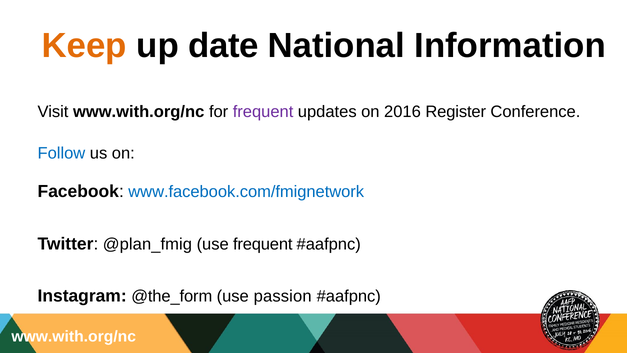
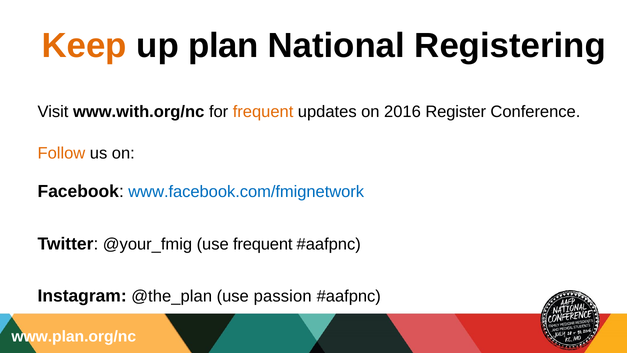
date: date -> plan (223, 46)
Information: Information -> Registering (510, 46)
frequent colour: purple -> orange (263, 111)
Follow colour: blue -> orange (61, 153)
@plan_fmig: @plan_fmig -> @your_fmig (147, 244)
@the_form: @the_form -> @the_plan (172, 296)
www.with.org/nc: www.with.org/nc -> www.plan.org/nc (74, 336)
